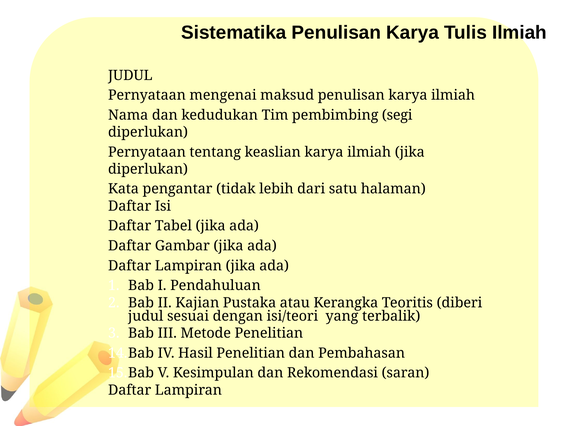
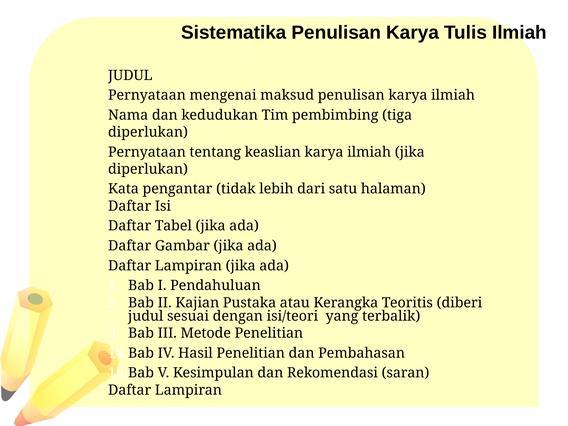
segi: segi -> tiga (397, 115)
